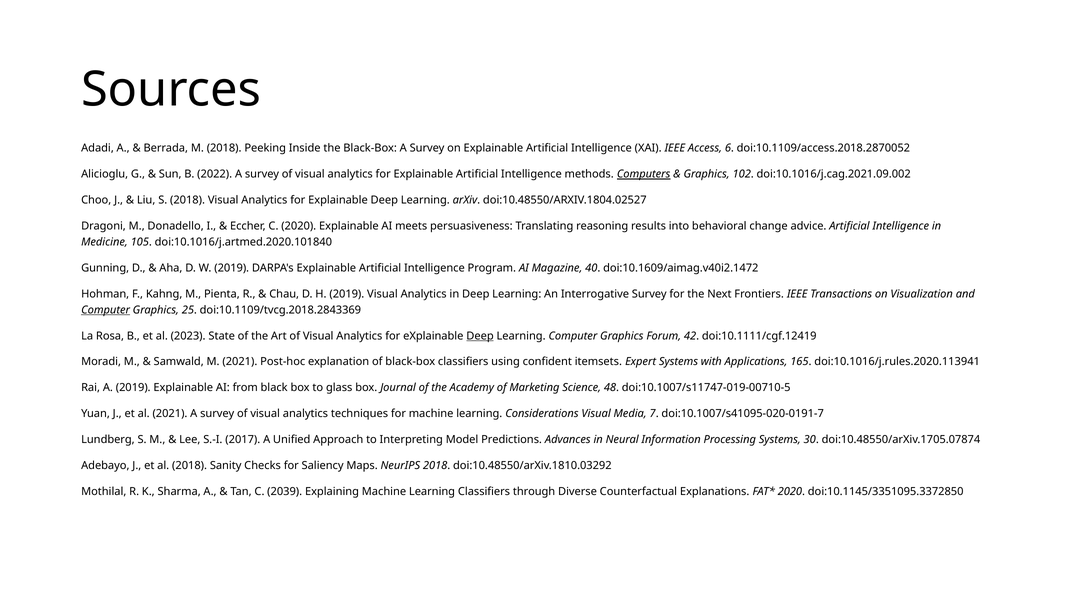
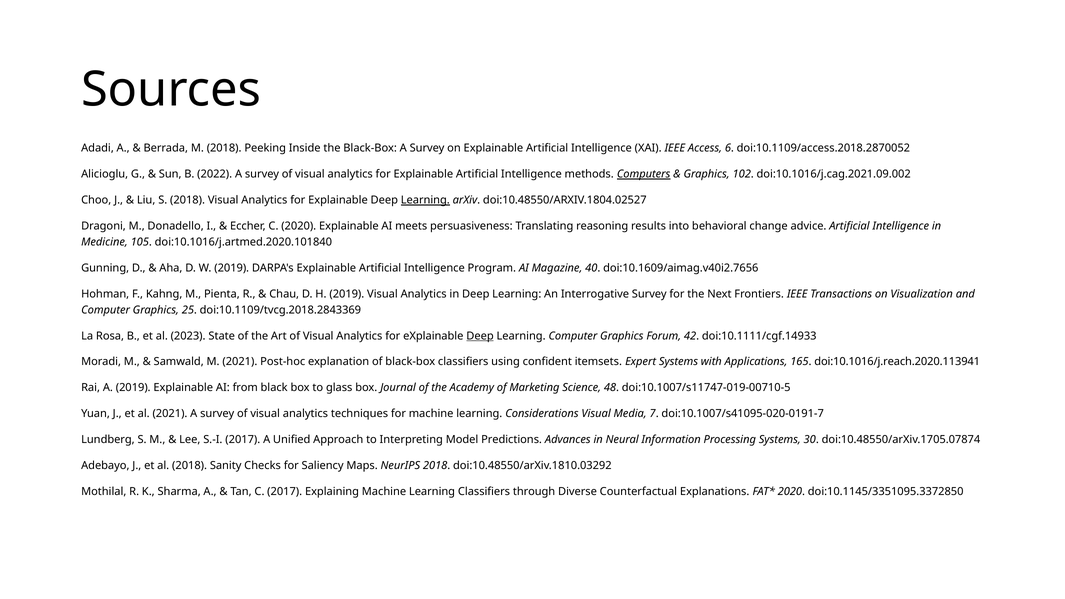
Learning underline: none -> present (425, 200)
doi:10.1609/aimag.v40i2.1472: doi:10.1609/aimag.v40i2.1472 -> doi:10.1609/aimag.v40i2.7656 (681, 268)
Computer underline: present -> none (106, 310)
doi:10.1111/cgf.12419: doi:10.1111/cgf.12419 -> doi:10.1111/cgf.14933 (759, 336)
doi:10.1016/j.rules.2020.113941: doi:10.1016/j.rules.2020.113941 -> doi:10.1016/j.reach.2020.113941 (897, 362)
C 2039: 2039 -> 2017 (285, 492)
